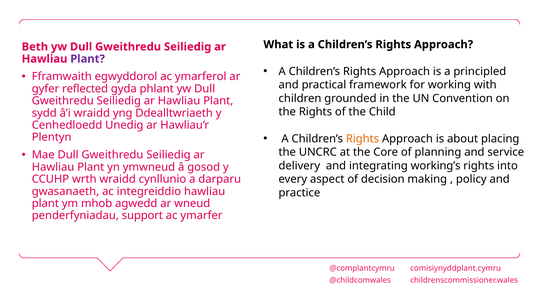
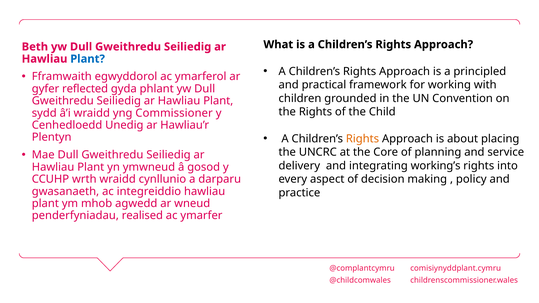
Plant colour: purple -> blue (88, 59)
Ddealltwriaeth: Ddealltwriaeth -> Commissioner (174, 113)
support: support -> realised (142, 216)
